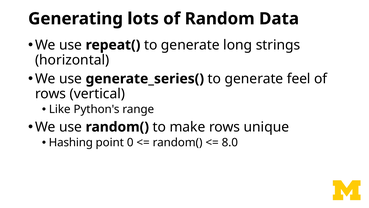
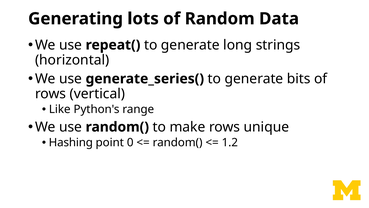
feel: feel -> bits (299, 79)
8.0: 8.0 -> 1.2 (230, 142)
